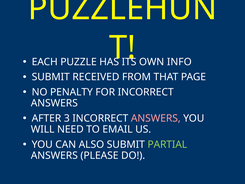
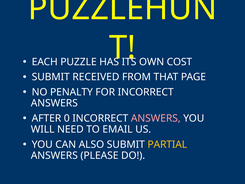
INFO: INFO -> COST (179, 62)
3: 3 -> 0 (67, 118)
PARTIAL colour: light green -> yellow (167, 144)
